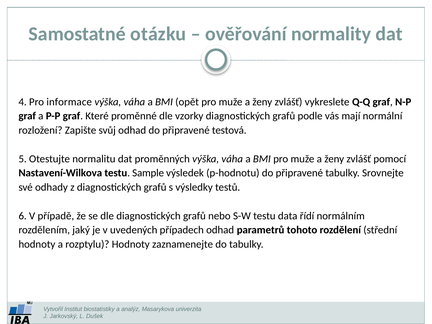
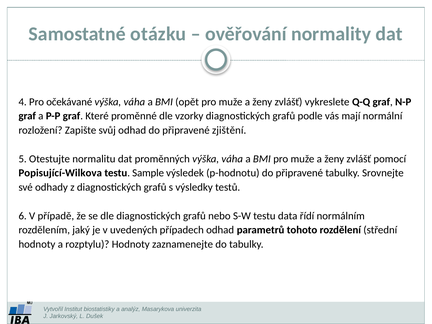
informace: informace -> očekávané (69, 102)
testová: testová -> zjištění (229, 130)
Nastavení-Wilkova: Nastavení-Wilkova -> Popisující-Wilkova (60, 173)
